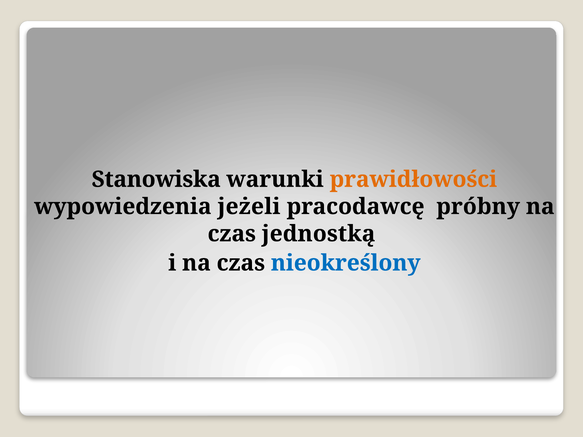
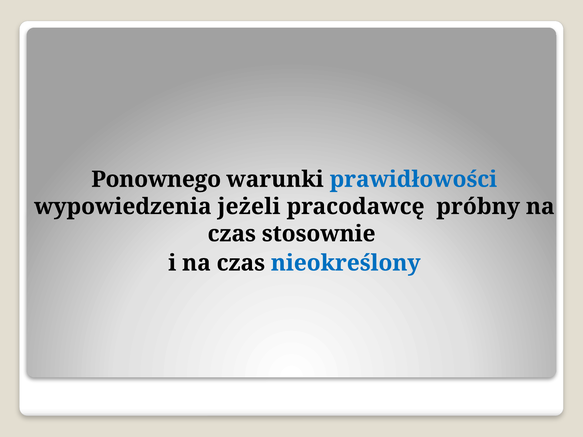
Stanowiska: Stanowiska -> Ponownego (156, 179)
prawidłowości colour: orange -> blue (413, 179)
jednostką: jednostką -> stosownie (319, 234)
